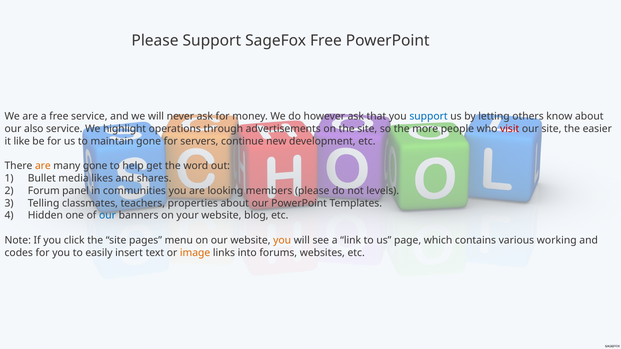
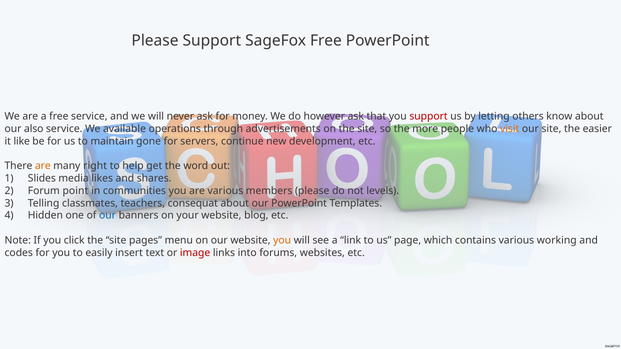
support colour: blue -> red (429, 116)
highlight: highlight -> available (125, 129)
visit colour: red -> orange (510, 129)
many gone: gone -> right (95, 166)
Bullet: Bullet -> Slides (42, 178)
panel: panel -> point (75, 191)
are looking: looking -> various (225, 191)
properties: properties -> consequat (193, 203)
image colour: orange -> red (195, 253)
